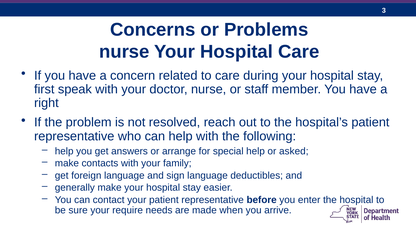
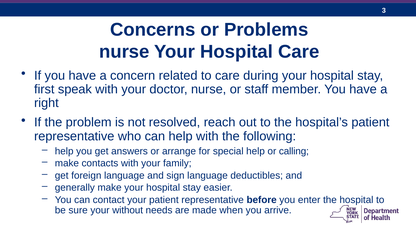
asked: asked -> calling (294, 151)
require: require -> without (128, 210)
